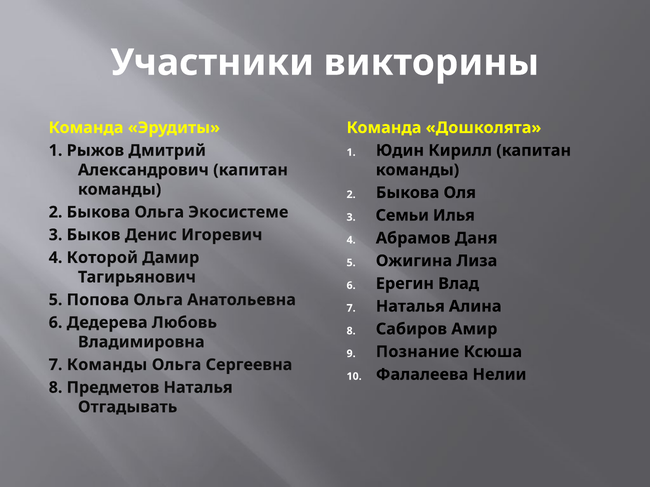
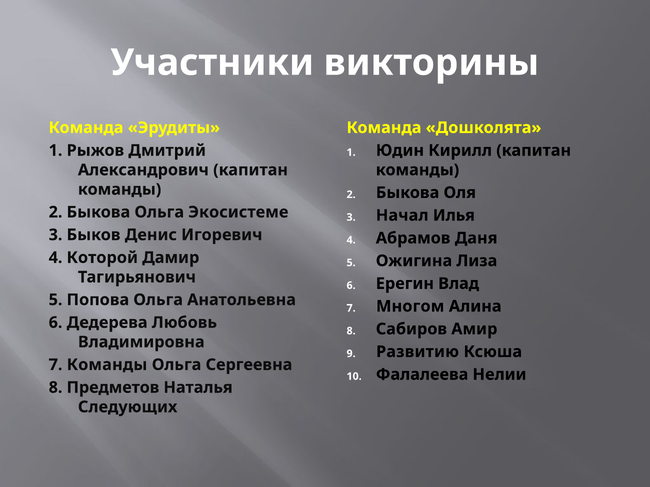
Семьи: Семьи -> Начал (402, 216)
7 Наталья: Наталья -> Многом (410, 307)
Познание: Познание -> Развитию (418, 352)
Отгадывать: Отгадывать -> Следующих (128, 407)
